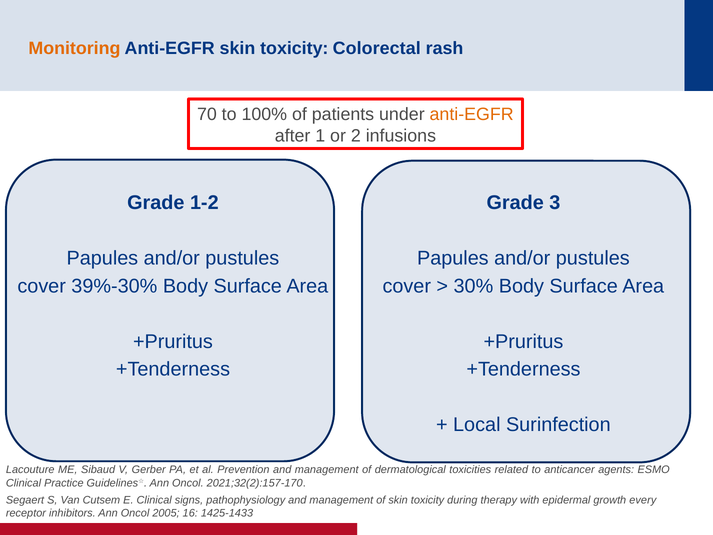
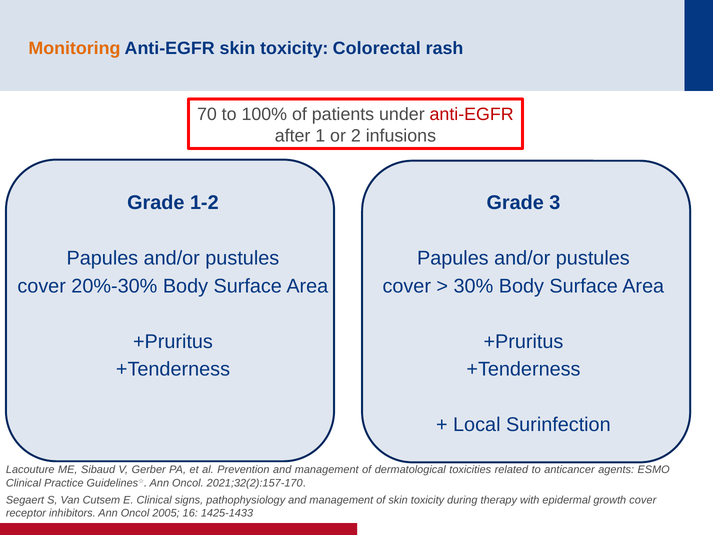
anti-EGFR colour: orange -> red (472, 114)
39%-30%: 39%-30% -> 20%-30% (114, 286)
growth every: every -> cover (643, 500)
